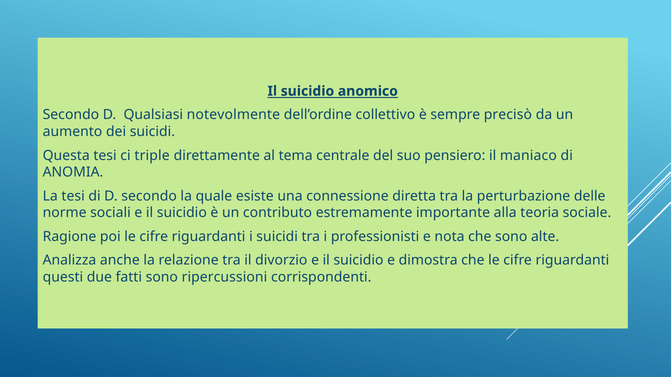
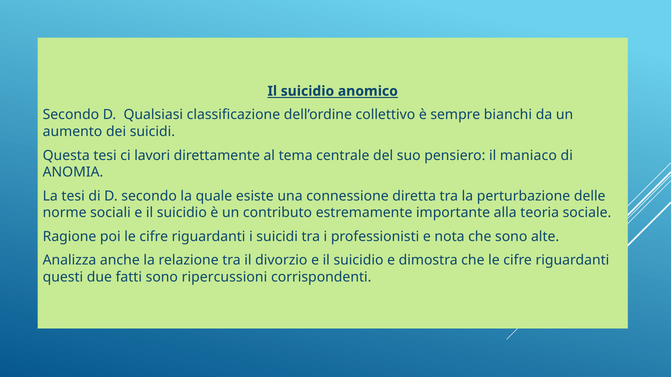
notevolmente: notevolmente -> classificazione (233, 115)
precisò: precisò -> bianchi (508, 115)
triple: triple -> lavori (152, 156)
